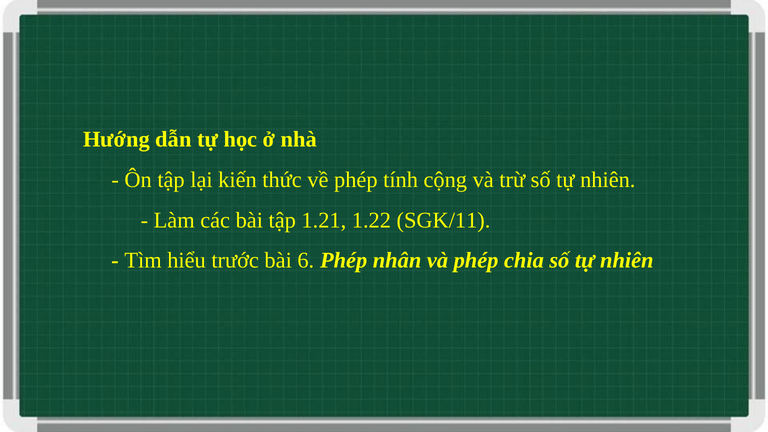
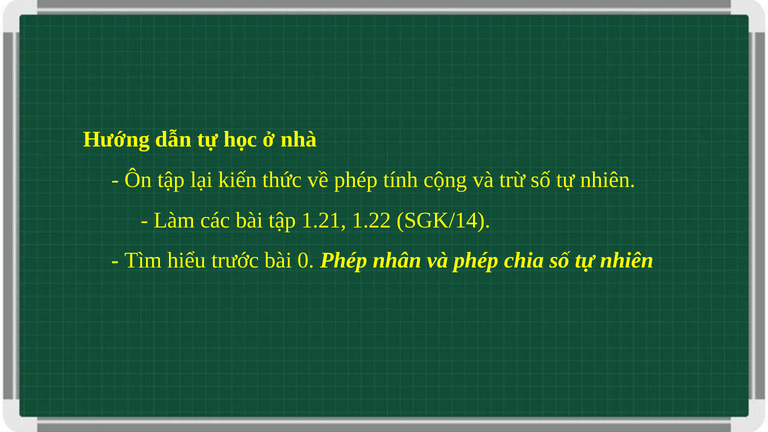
SGK/11: SGK/11 -> SGK/14 (443, 220)
6: 6 -> 0 (306, 260)
